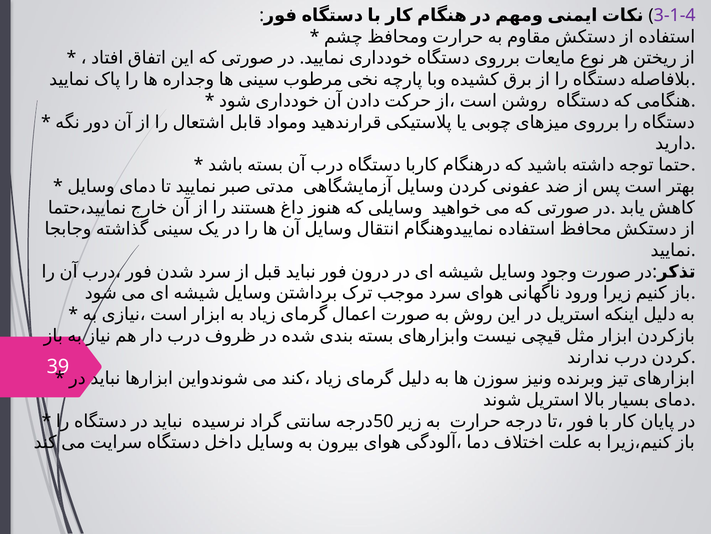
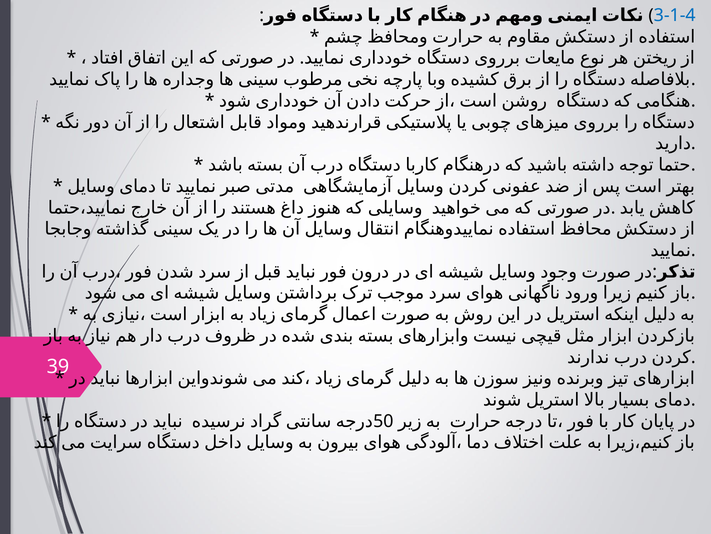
3-1-4 colour: purple -> blue (675, 15)
